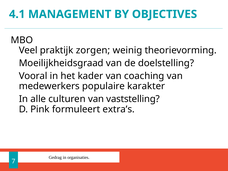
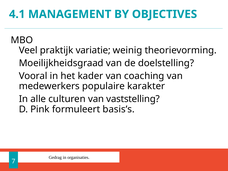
zorgen: zorgen -> variatie (93, 50)
extra’s: extra’s -> basis’s (119, 109)
